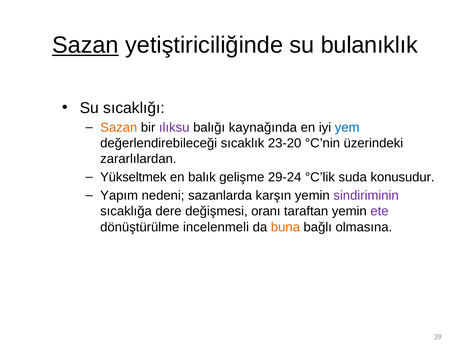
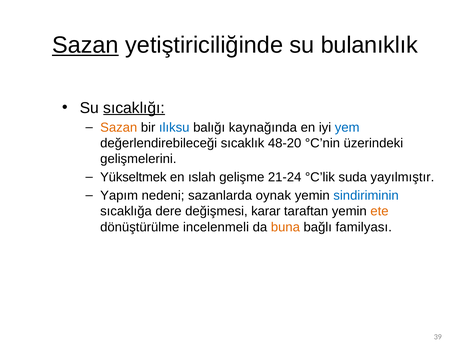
sıcaklığı underline: none -> present (134, 108)
ılıksu colour: purple -> blue (174, 127)
23-20: 23-20 -> 48-20 (285, 143)
zararlılardan: zararlılardan -> gelişmelerini (138, 159)
balık: balık -> ıslah (202, 177)
29-24: 29-24 -> 21-24 (285, 177)
konusudur: konusudur -> yayılmıştır (402, 177)
karşın: karşın -> oynak (273, 195)
sindiriminin colour: purple -> blue (366, 195)
oranı: oranı -> karar (266, 211)
ete colour: purple -> orange (379, 211)
olmasına: olmasına -> familyası (364, 227)
